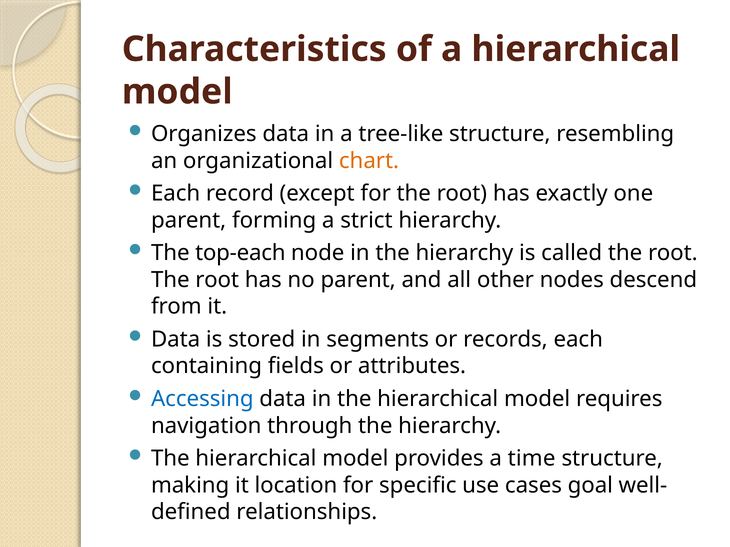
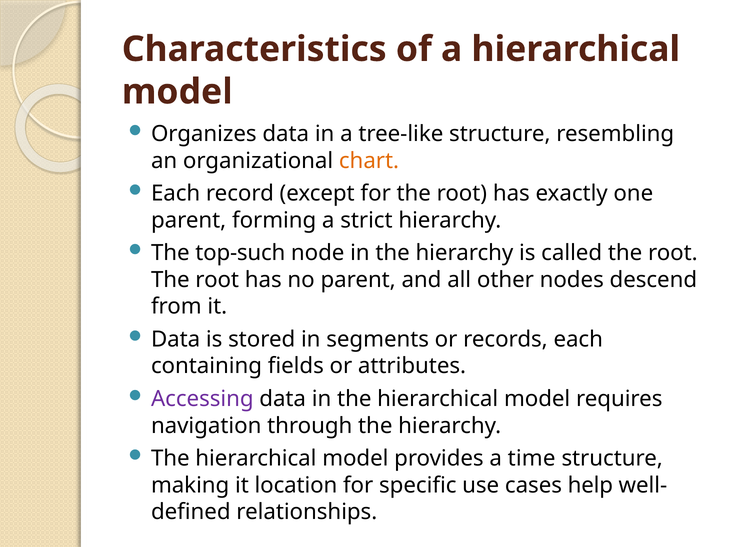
top-each: top-each -> top-such (240, 253)
Accessing colour: blue -> purple (202, 399)
goal: goal -> help (590, 486)
